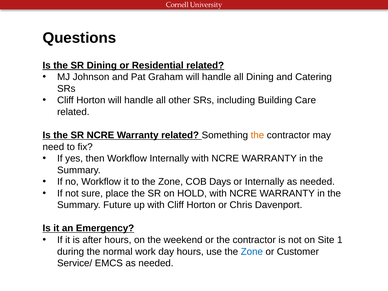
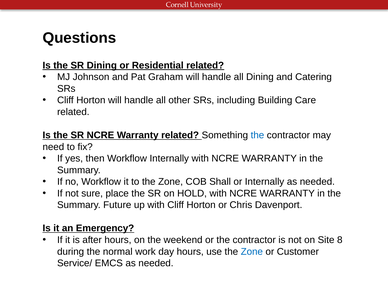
the colour: orange -> blue (257, 135)
Days: Days -> Shall (220, 182)
1: 1 -> 8 (340, 240)
